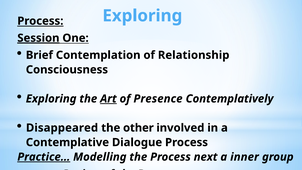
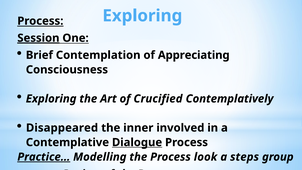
Relationship: Relationship -> Appreciating (194, 55)
Art underline: present -> none (108, 99)
Presence: Presence -> Crucified (158, 99)
other: other -> inner (138, 128)
Dialogue underline: none -> present (137, 142)
next: next -> look (206, 157)
inner: inner -> steps (245, 157)
